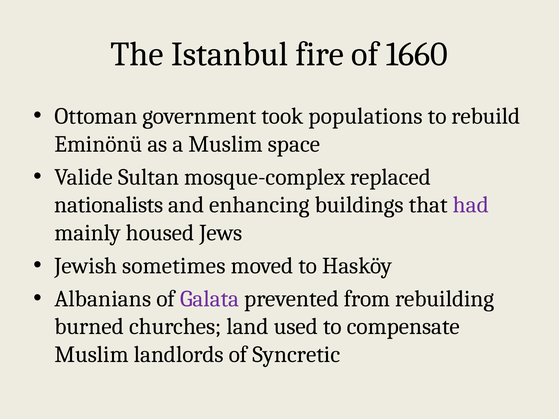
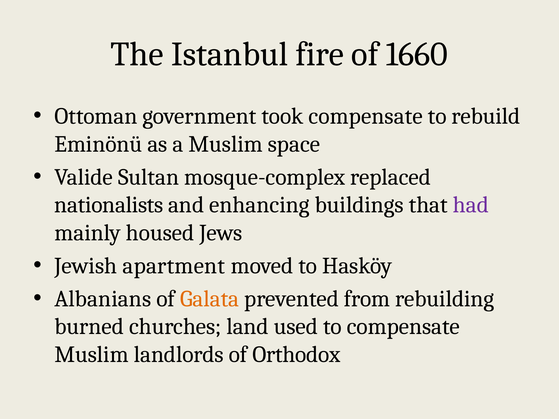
took populations: populations -> compensate (366, 116)
sometimes: sometimes -> apartment (174, 266)
Galata colour: purple -> orange (210, 299)
Syncretic: Syncretic -> Orthodox (296, 355)
